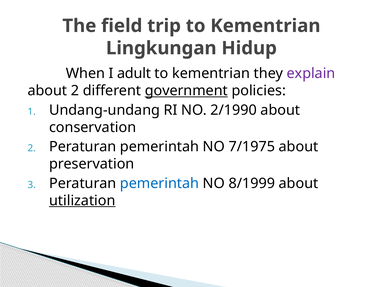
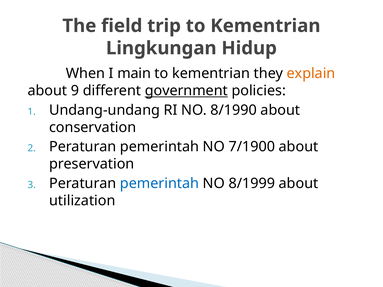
adult: adult -> main (134, 74)
explain colour: purple -> orange (311, 74)
about 2: 2 -> 9 (75, 91)
2/1990: 2/1990 -> 8/1990 (234, 110)
7/1975: 7/1975 -> 7/1900 (252, 147)
utilization underline: present -> none (82, 201)
